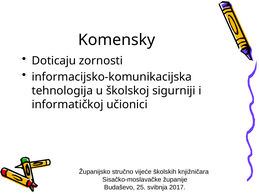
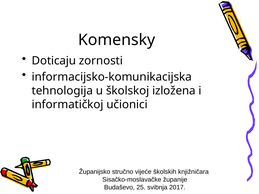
sigurniji: sigurniji -> izložena (174, 91)
